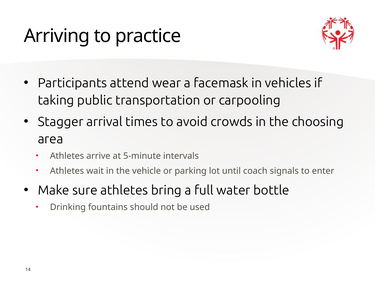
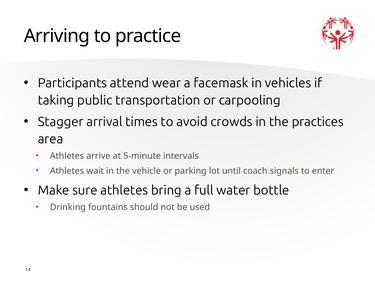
choosing: choosing -> practices (318, 122)
